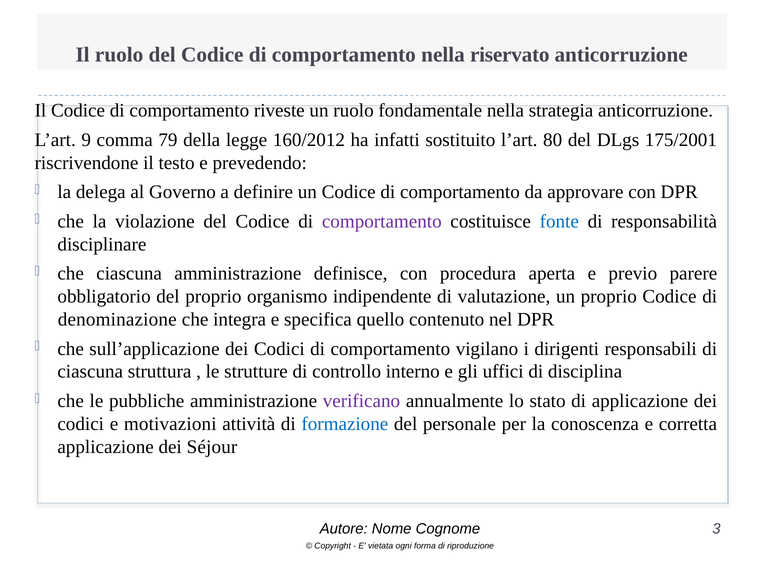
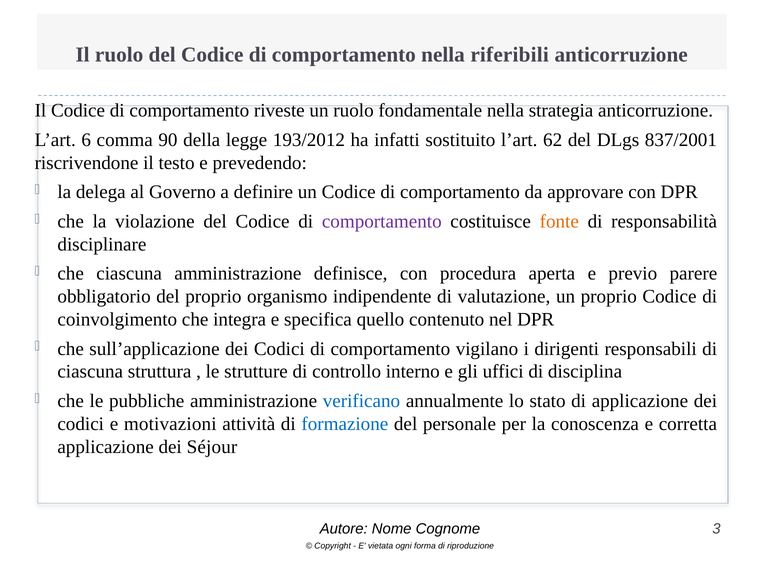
riservato: riservato -> riferibili (510, 55)
9: 9 -> 6 (86, 140)
79: 79 -> 90 (168, 140)
160/2012: 160/2012 -> 193/2012 (309, 140)
80: 80 -> 62 (553, 140)
175/2001: 175/2001 -> 837/2001 (681, 140)
fonte colour: blue -> orange (559, 221)
denominazione: denominazione -> coinvolgimento (117, 319)
verificano colour: purple -> blue (361, 401)
